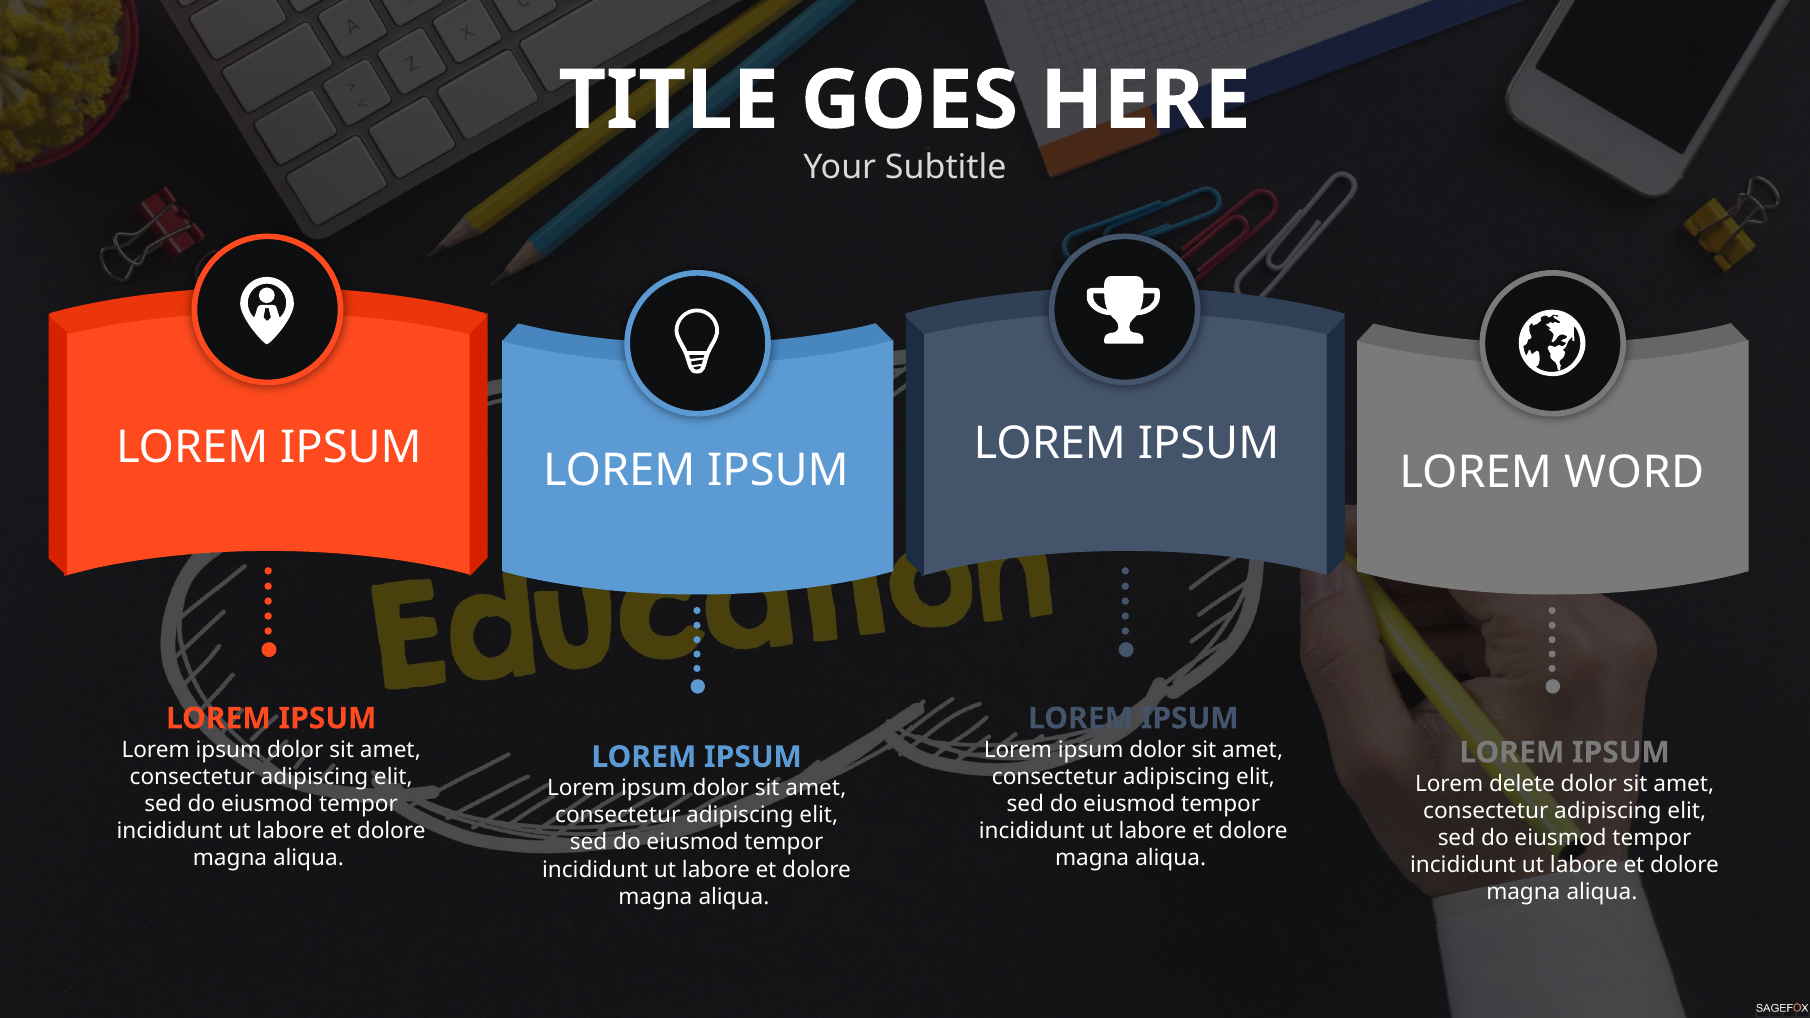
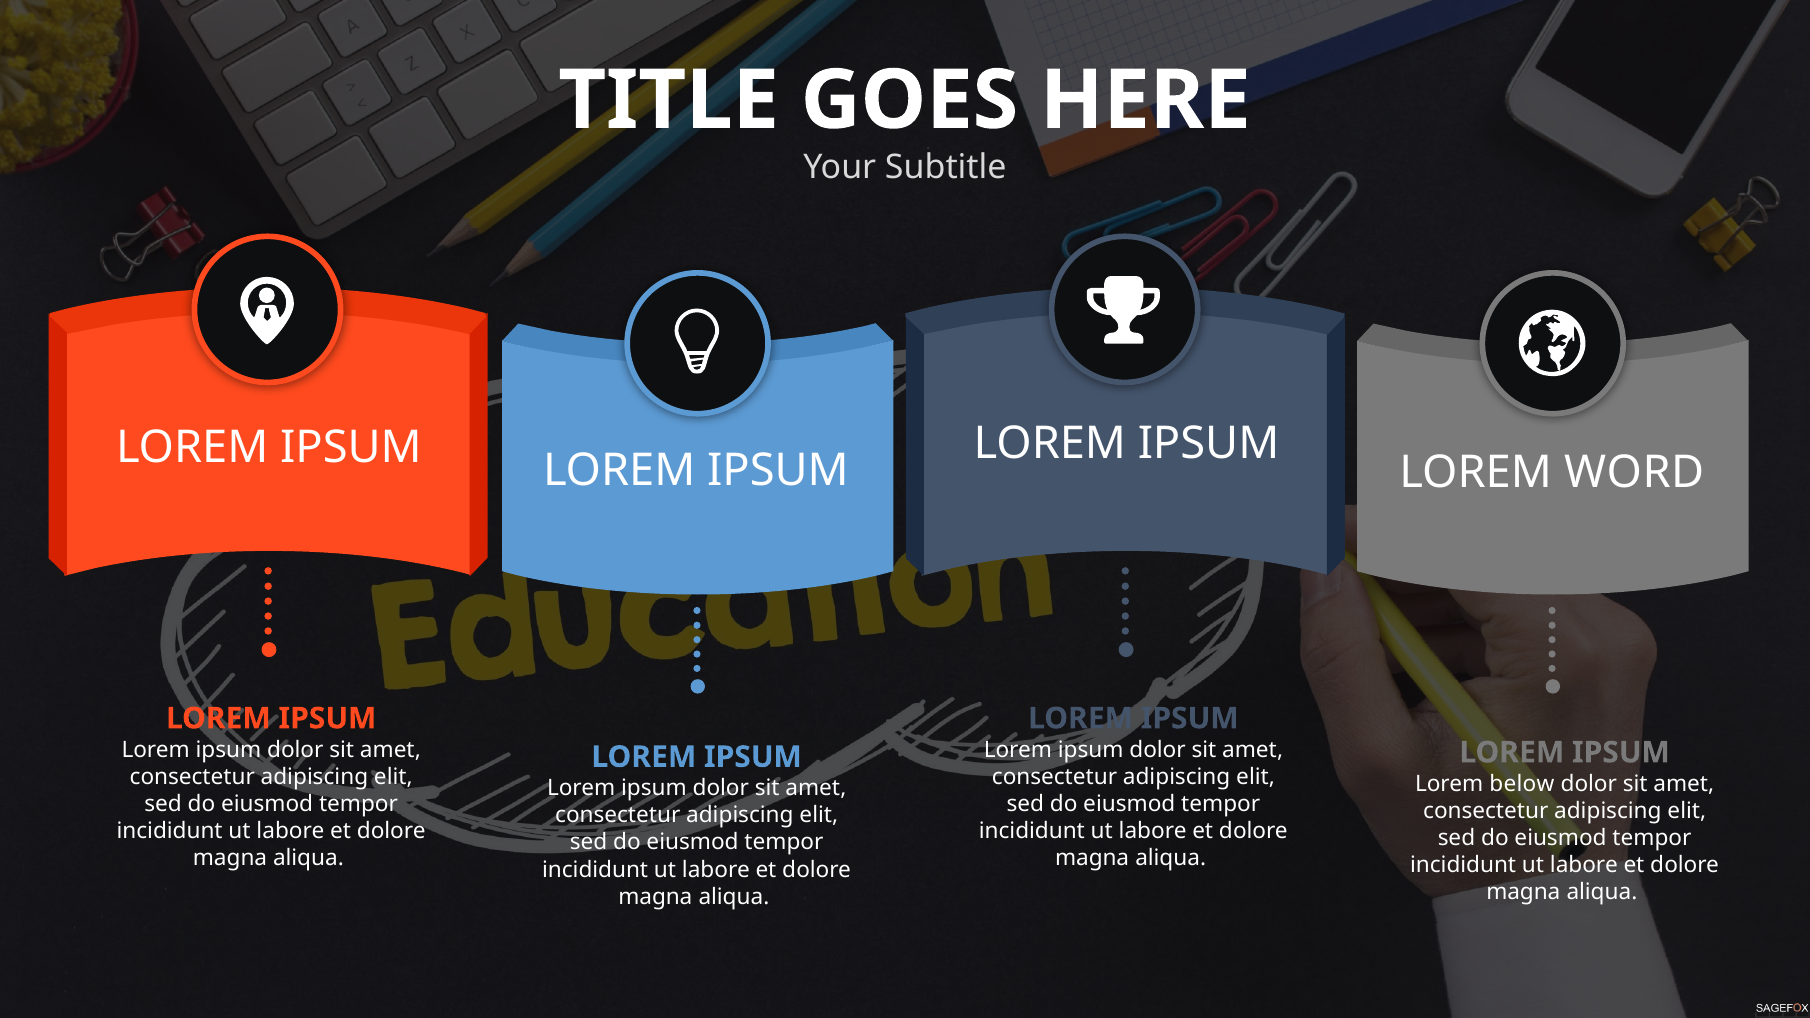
delete: delete -> below (1522, 784)
